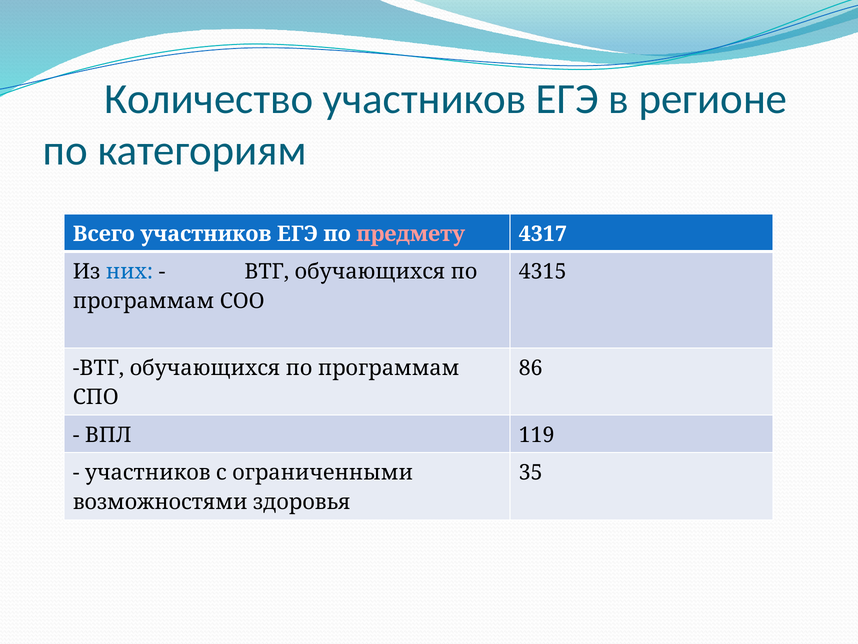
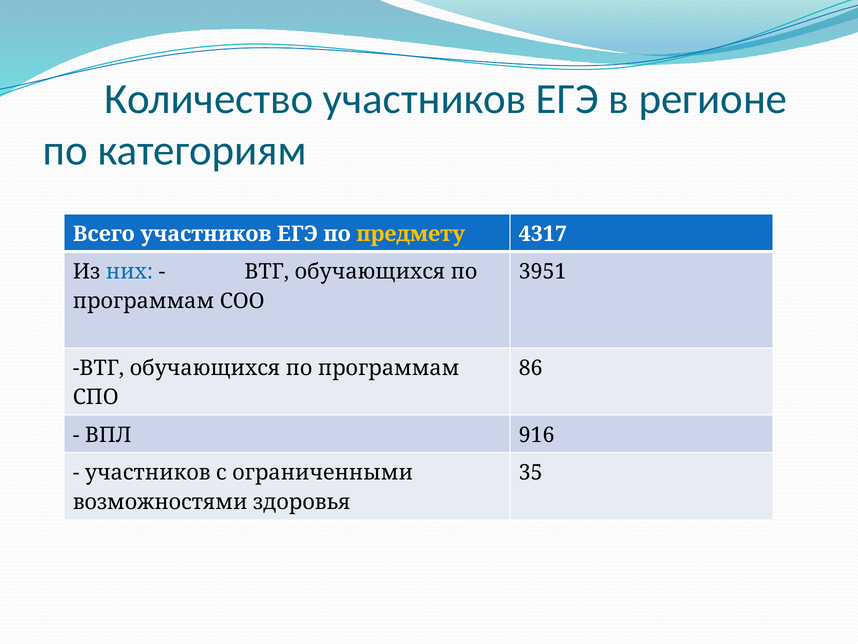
предмету colour: pink -> yellow (411, 234)
4315: 4315 -> 3951 (543, 272)
119: 119 -> 916 (537, 435)
